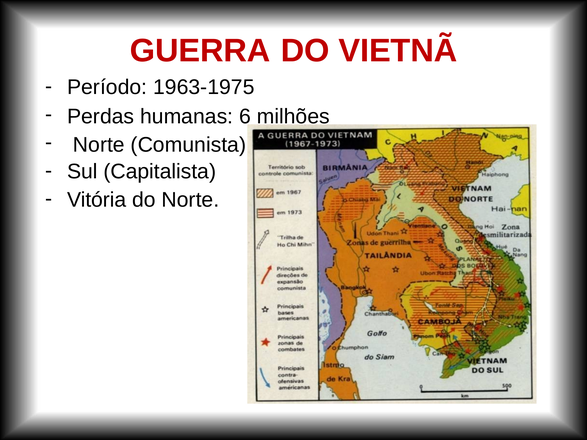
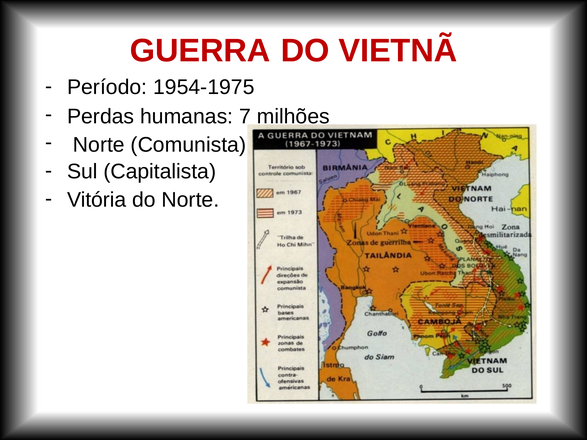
1963-1975: 1963-1975 -> 1954-1975 (204, 87)
6: 6 -> 7 (245, 117)
